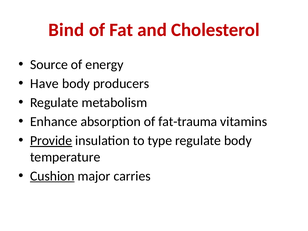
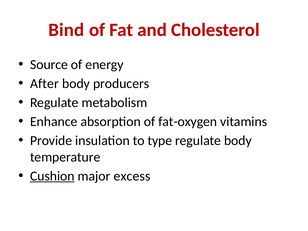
Have: Have -> After (44, 84)
fat-trauma: fat-trauma -> fat-oxygen (188, 122)
Provide underline: present -> none (51, 141)
carries: carries -> excess (132, 176)
